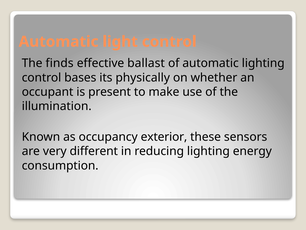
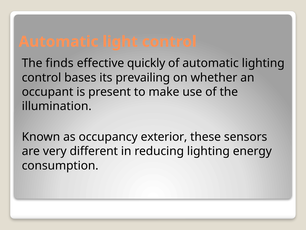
ballast: ballast -> quickly (146, 63)
physically: physically -> prevailing (143, 77)
